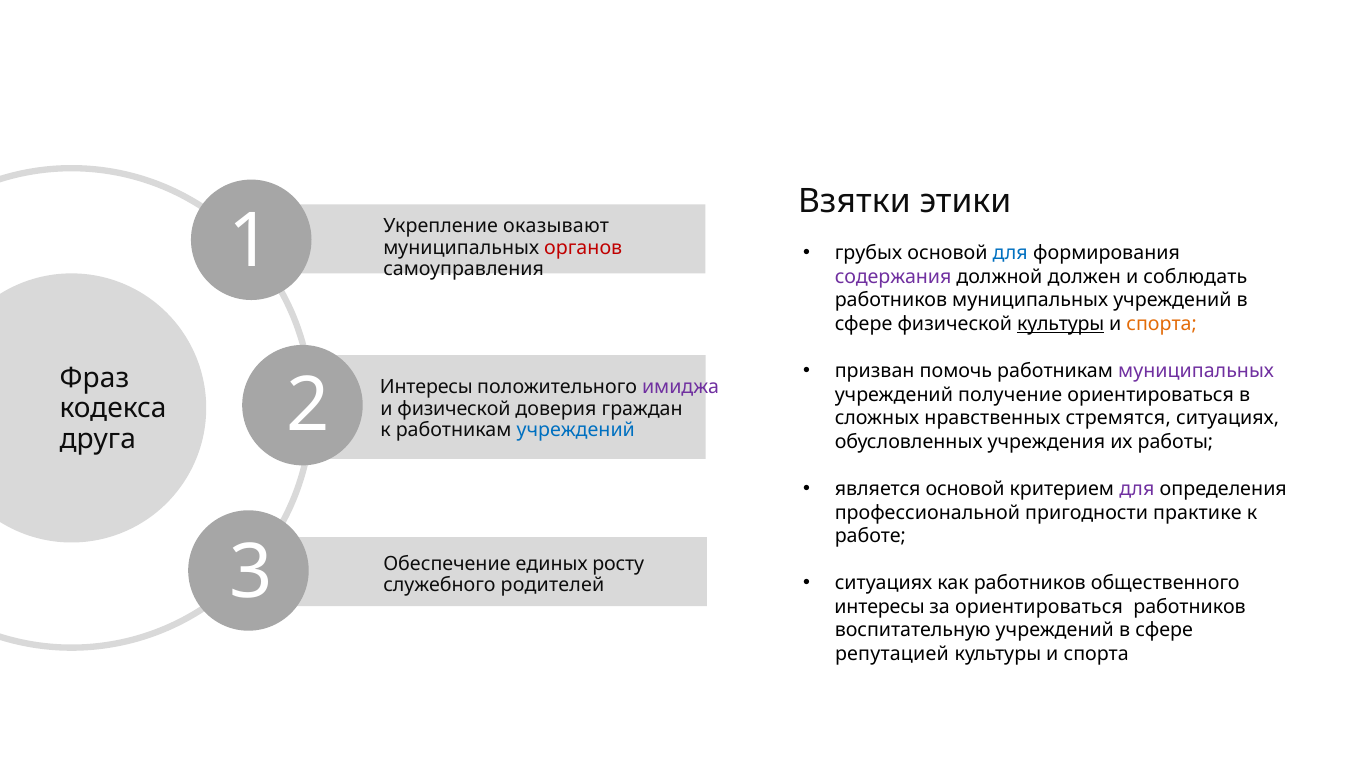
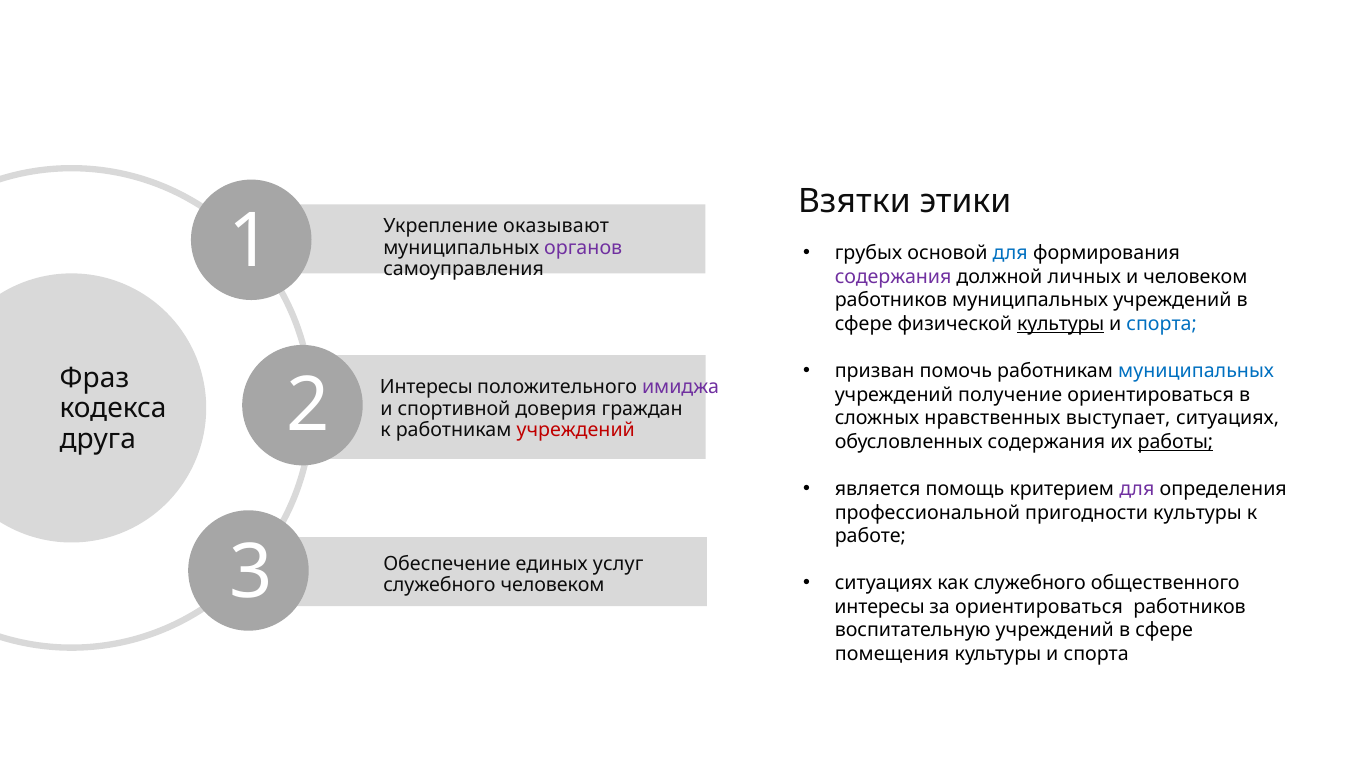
органов colour: red -> purple (583, 248)
должен: должен -> личных (1084, 277)
и соблюдать: соблюдать -> человеком (1195, 277)
спорта colour: orange -> blue (1162, 324)
муниципальных colour: purple -> blue (1196, 371)
и физической: физической -> спортивной (454, 409)
стремятся: стремятся -> выступает (1118, 419)
учреждений colour: blue -> red (576, 430)
обусловленных учреждения: учреждения -> содержания (1046, 442)
работы underline: none -> present (1175, 442)
является основой: основой -> помощь (965, 489)
пригодности практике: практике -> культуры (1197, 513)
росту: росту -> услуг (618, 565)
как работников: работников -> служебного (1030, 584)
служебного родителей: родителей -> человеком (553, 586)
репутацией: репутацией -> помещения (892, 655)
